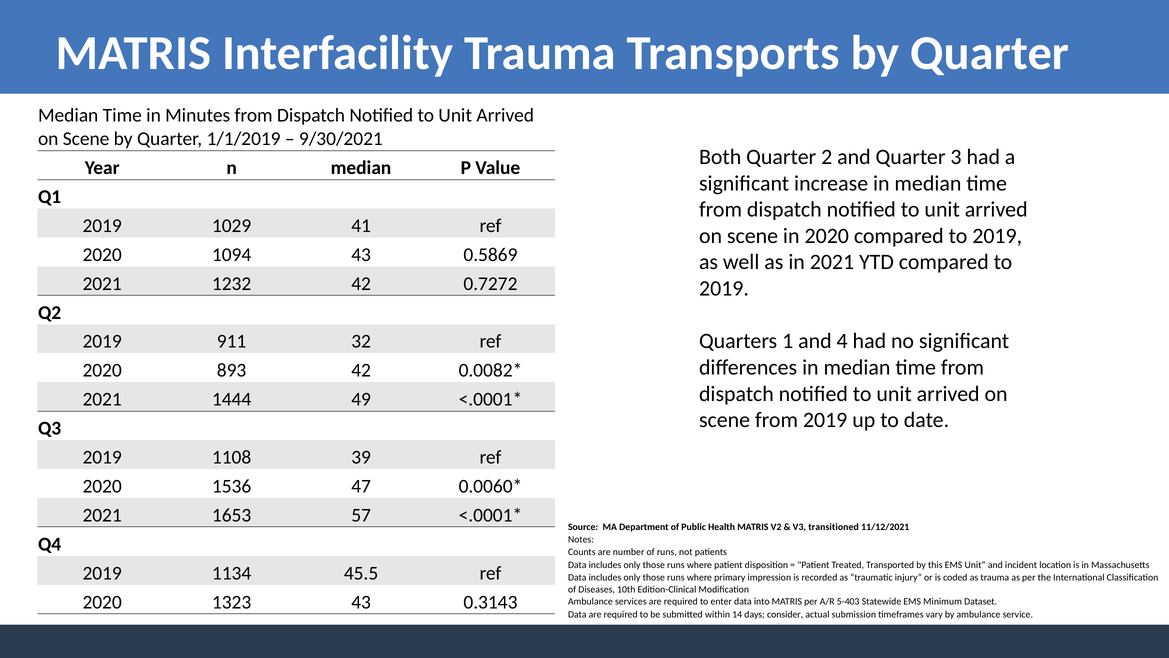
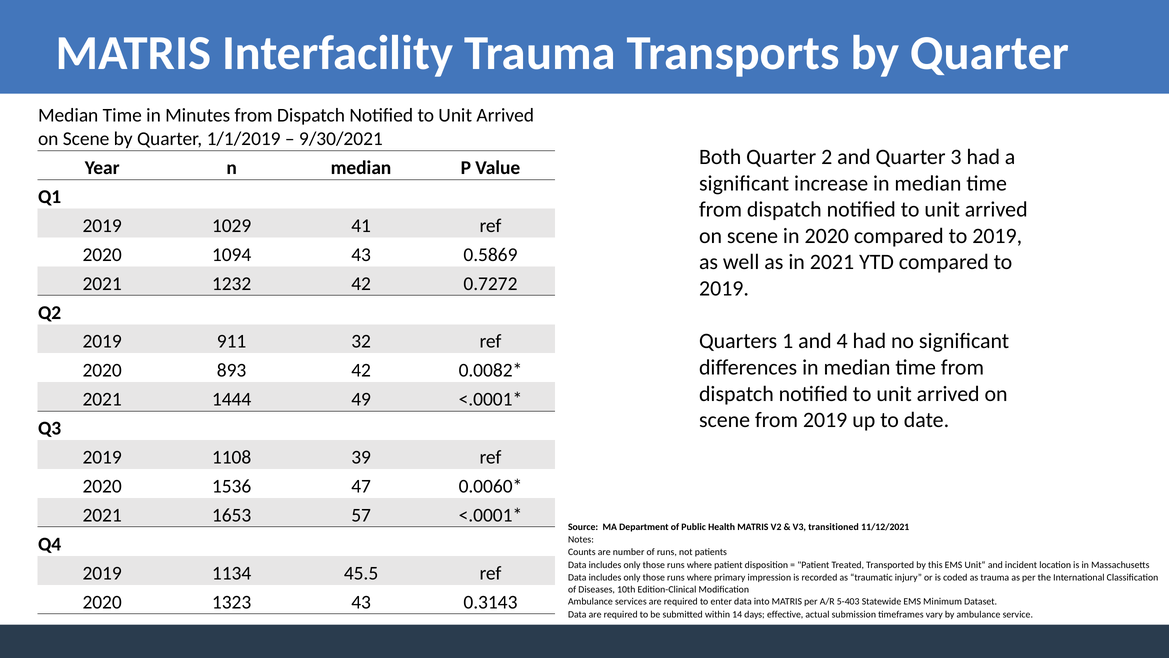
consider: consider -> effective (785, 614)
